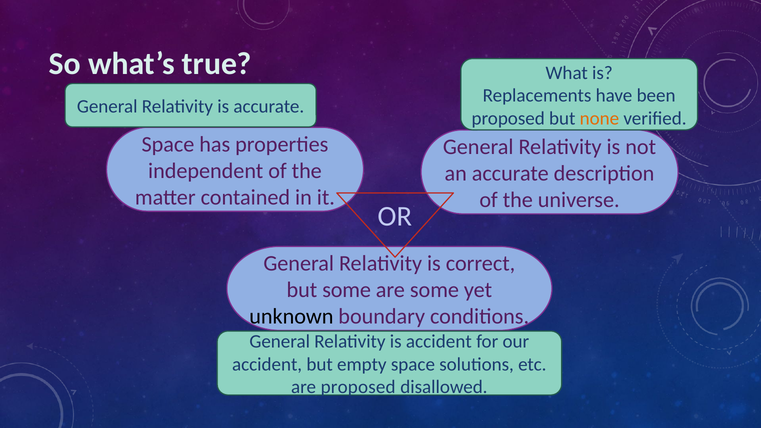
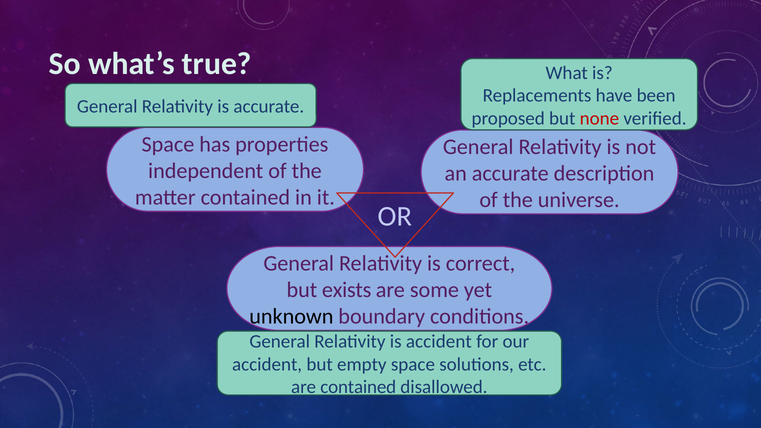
none colour: orange -> red (599, 118)
but some: some -> exists (347, 290)
are proposed: proposed -> contained (358, 387)
